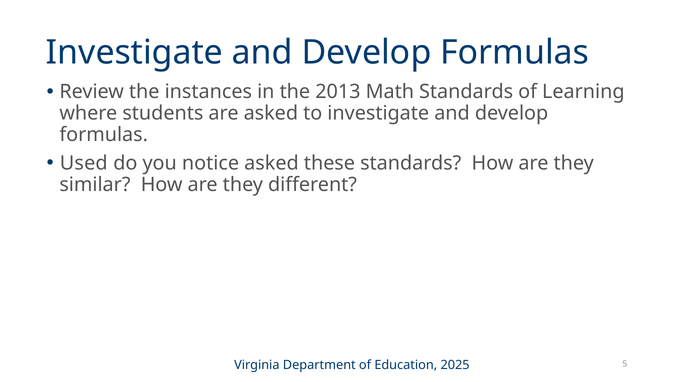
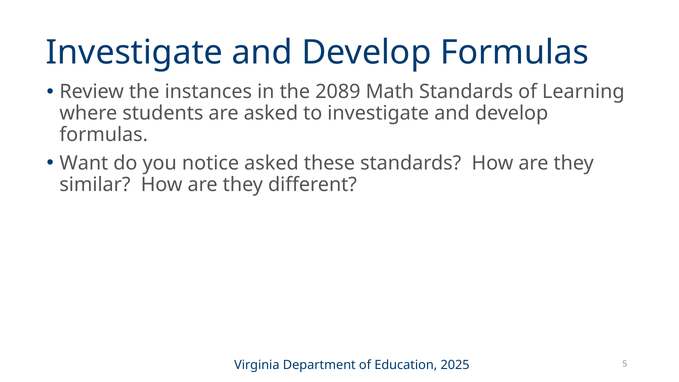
2013: 2013 -> 2089 (338, 92)
Used: Used -> Want (84, 163)
